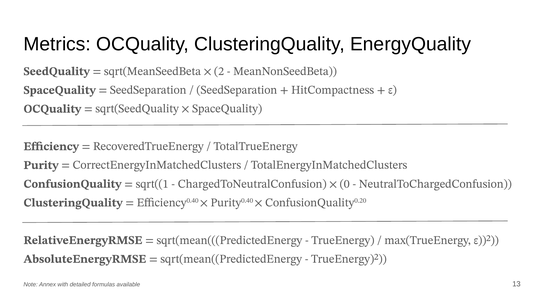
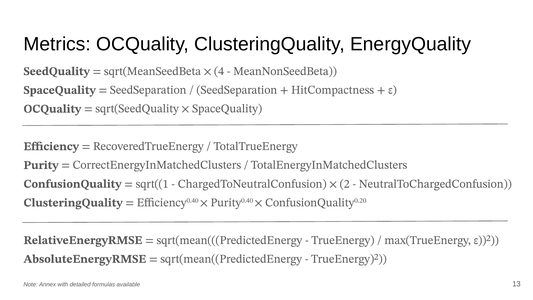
2: 2 -> 4 (219, 71)
0: 0 -> 2 (345, 184)
